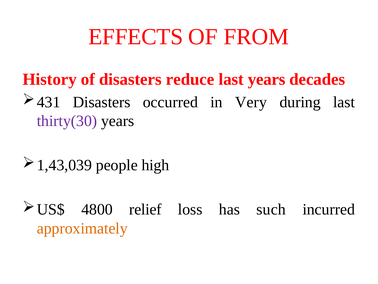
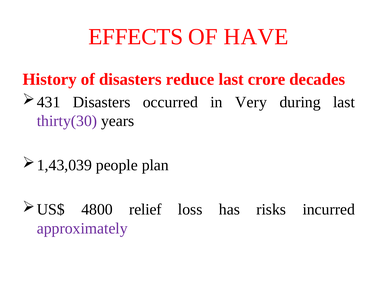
FROM: FROM -> HAVE (256, 37)
last years: years -> crore (267, 79)
high: high -> plan (155, 165)
such: such -> risks (271, 209)
approximately colour: orange -> purple (82, 228)
